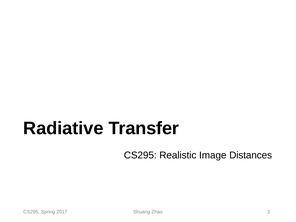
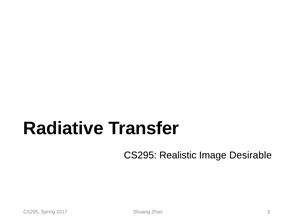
Distances: Distances -> Desirable (251, 155)
